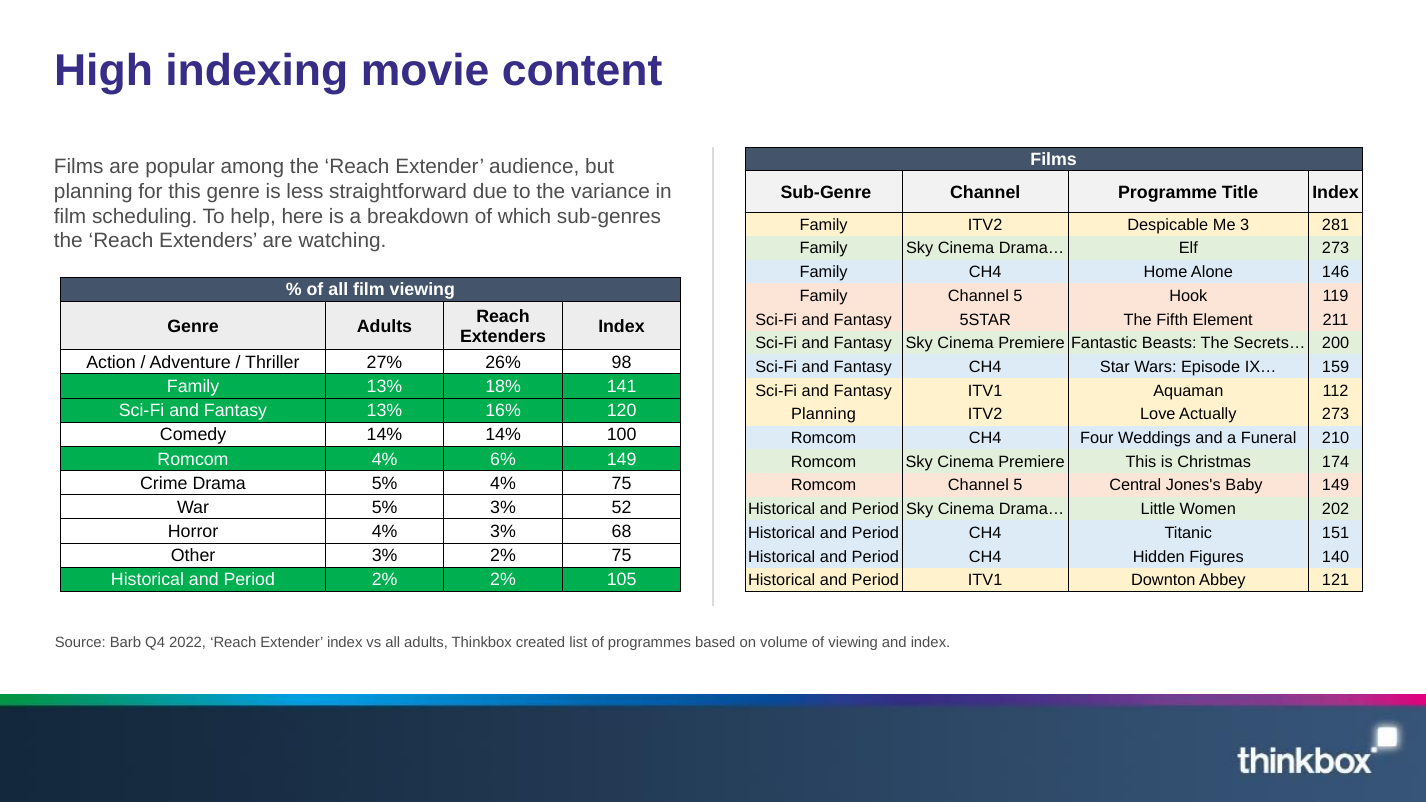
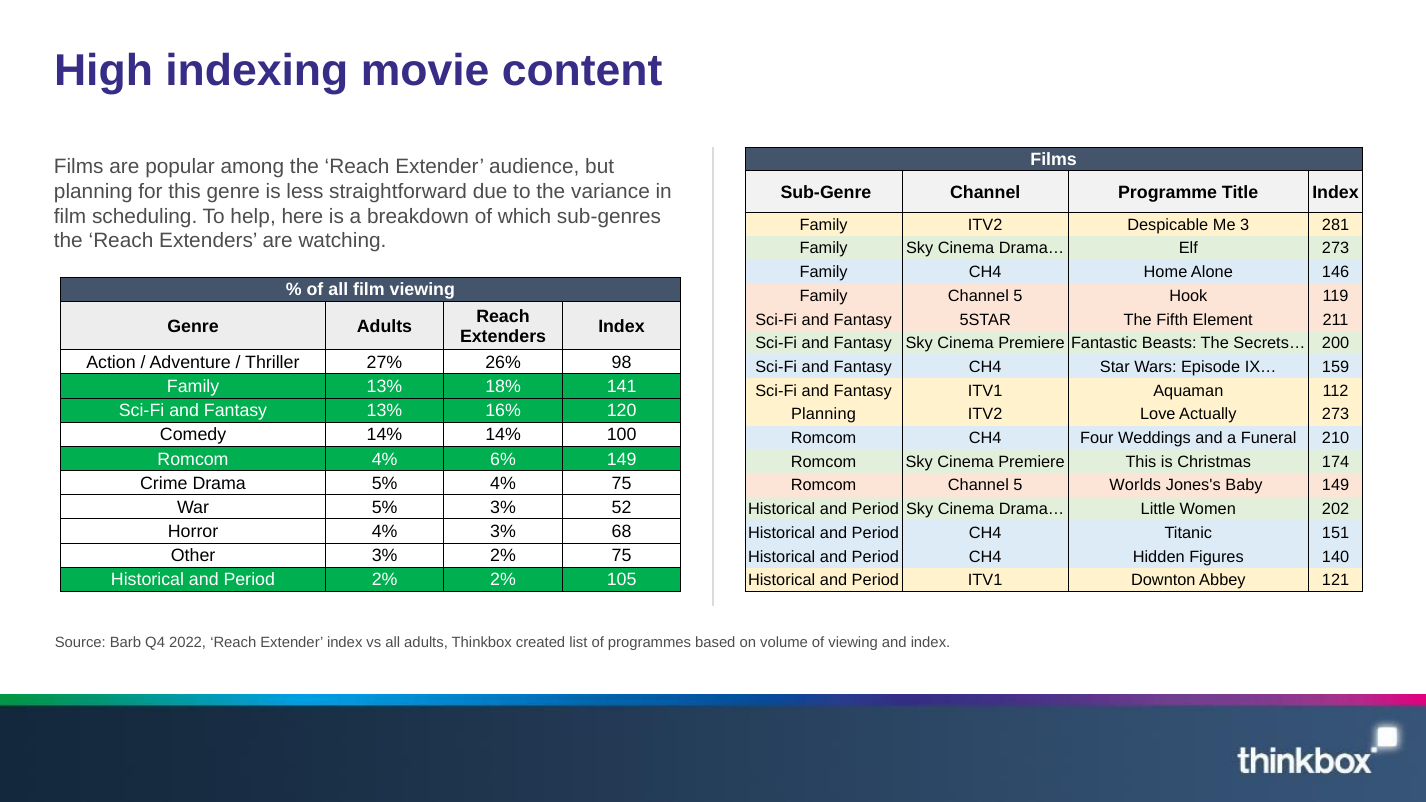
Central: Central -> Worlds (1135, 486)
